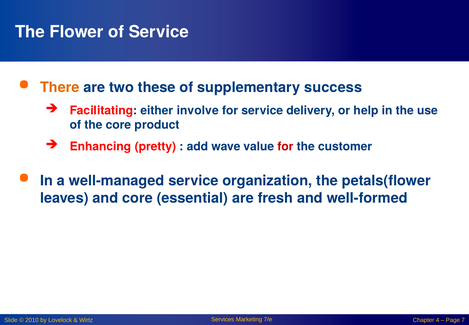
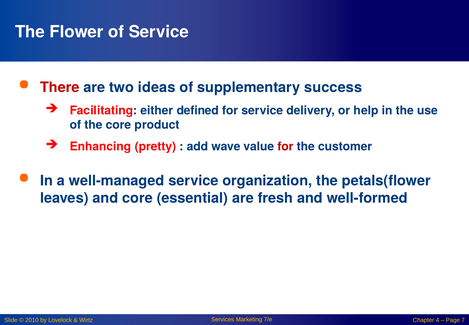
There colour: orange -> red (60, 87)
these: these -> ideas (157, 87)
involve: involve -> defined (198, 110)
